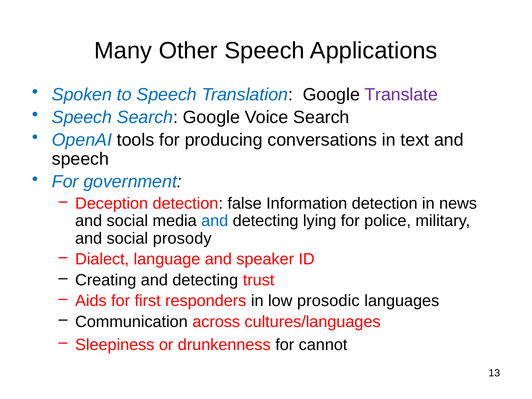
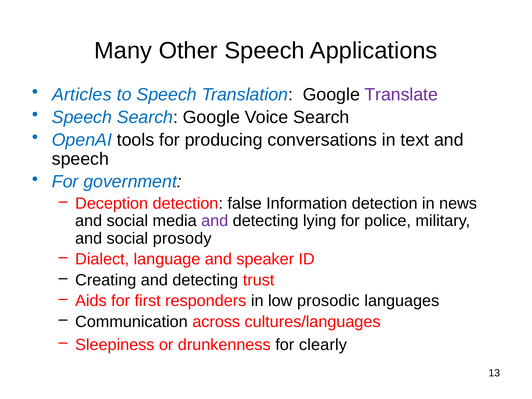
Spoken: Spoken -> Articles (82, 95)
and colour: blue -> purple (215, 221)
cannot: cannot -> clearly (323, 345)
